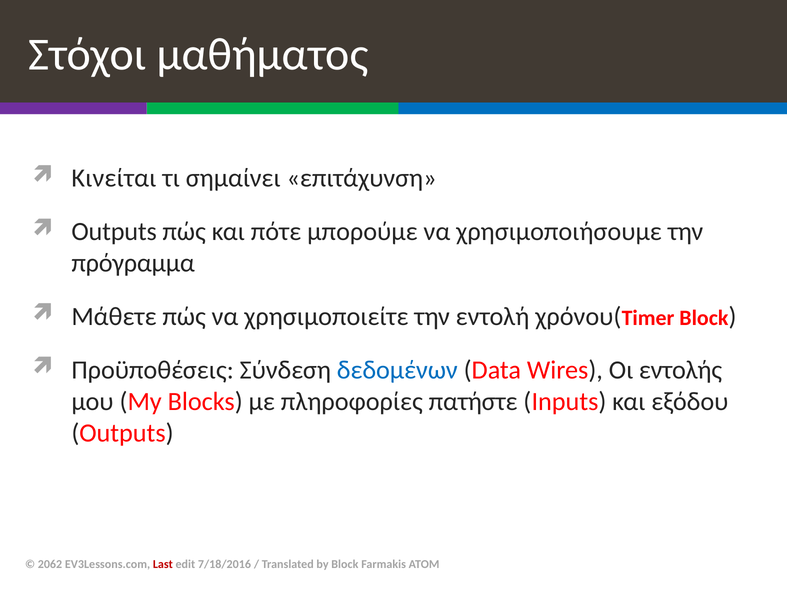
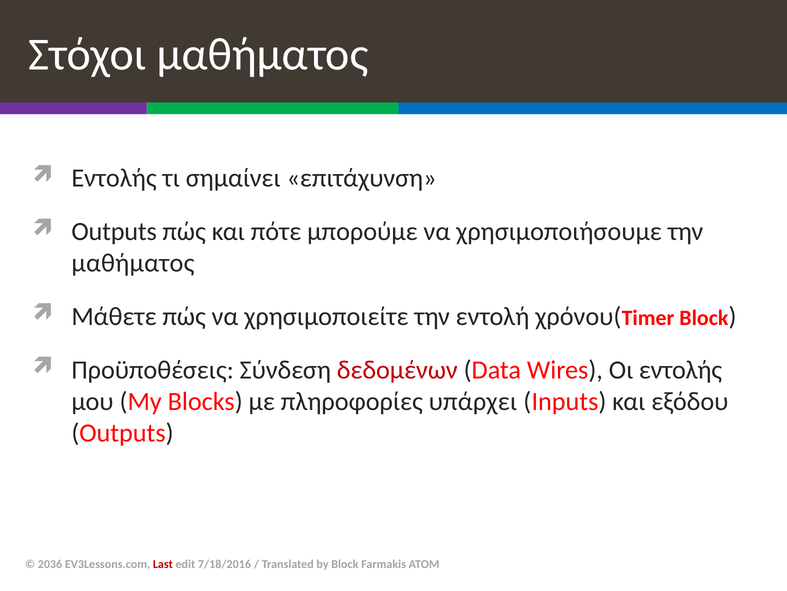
Κινείται: Κινείται -> Εντολής (114, 178)
πρόγραμμα: πρόγραμμα -> μαθήματος (133, 263)
δεδομένων colour: blue -> red (397, 370)
πατήστε: πατήστε -> υπάρχει (473, 401)
2062: 2062 -> 2036 (50, 563)
